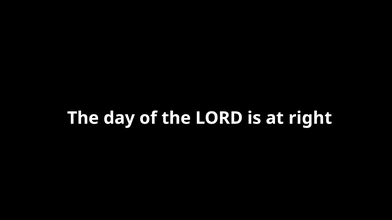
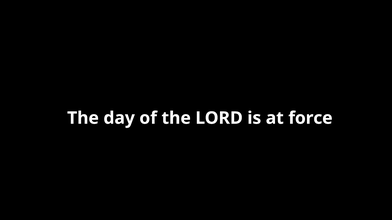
right: right -> force (310, 118)
